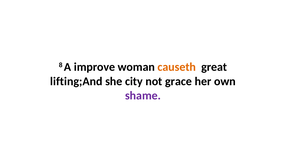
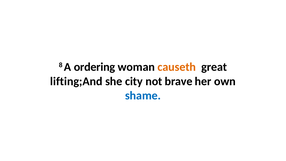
improve: improve -> ordering (95, 67)
grace: grace -> brave (179, 81)
shame colour: purple -> blue (143, 96)
